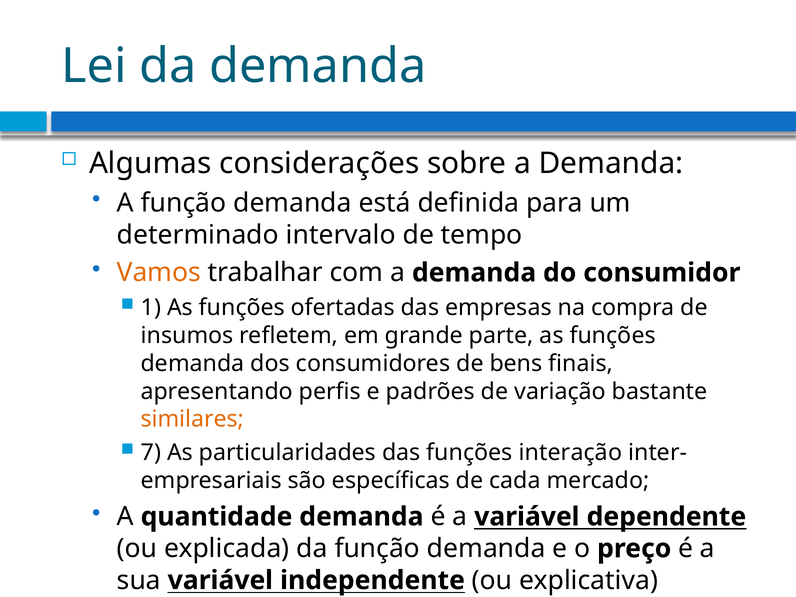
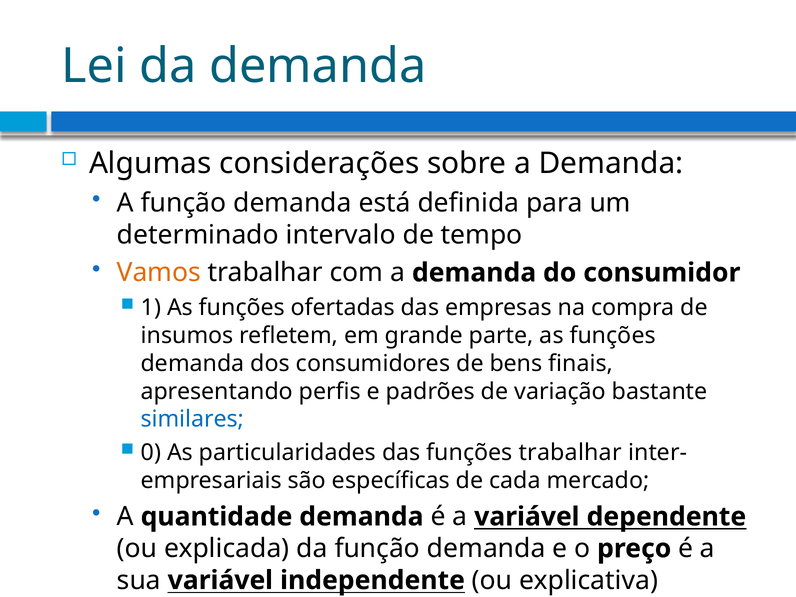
similares colour: orange -> blue (192, 419)
7: 7 -> 0 (151, 453)
funções interação: interação -> trabalhar (570, 453)
